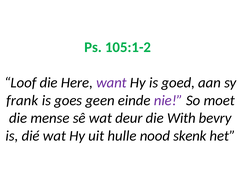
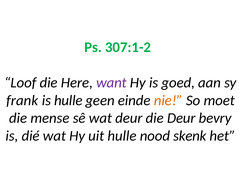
105:1-2: 105:1-2 -> 307:1-2 (128, 47)
is goes: goes -> hulle (68, 100)
nie colour: purple -> orange (168, 100)
die With: With -> Deur (181, 118)
